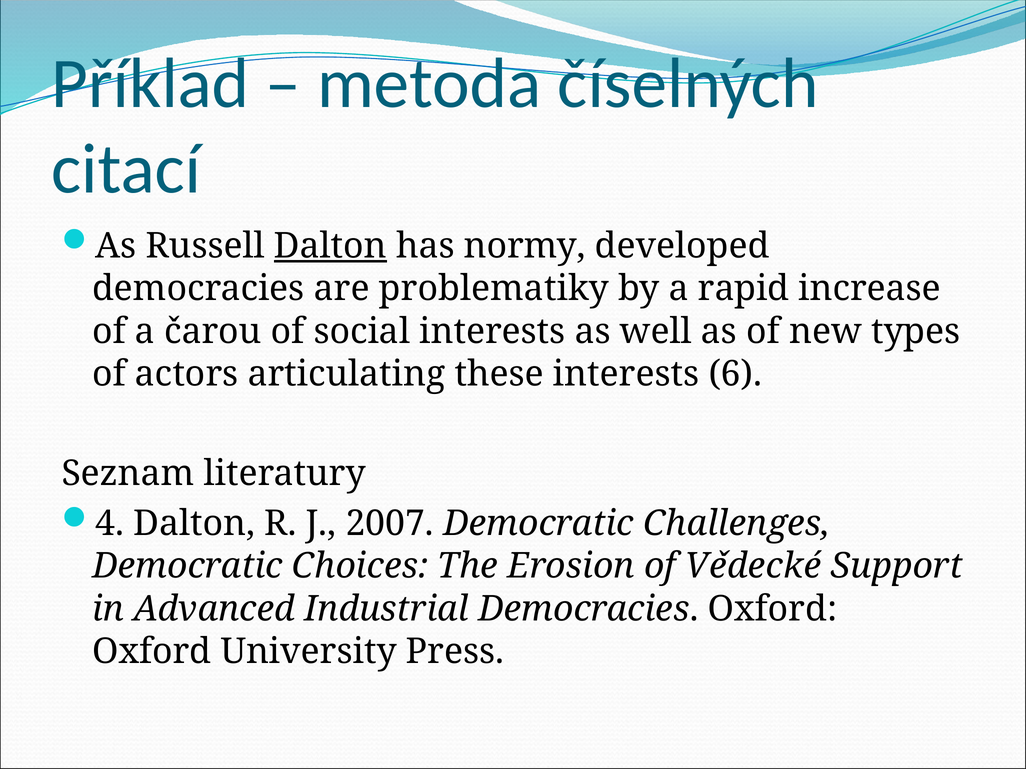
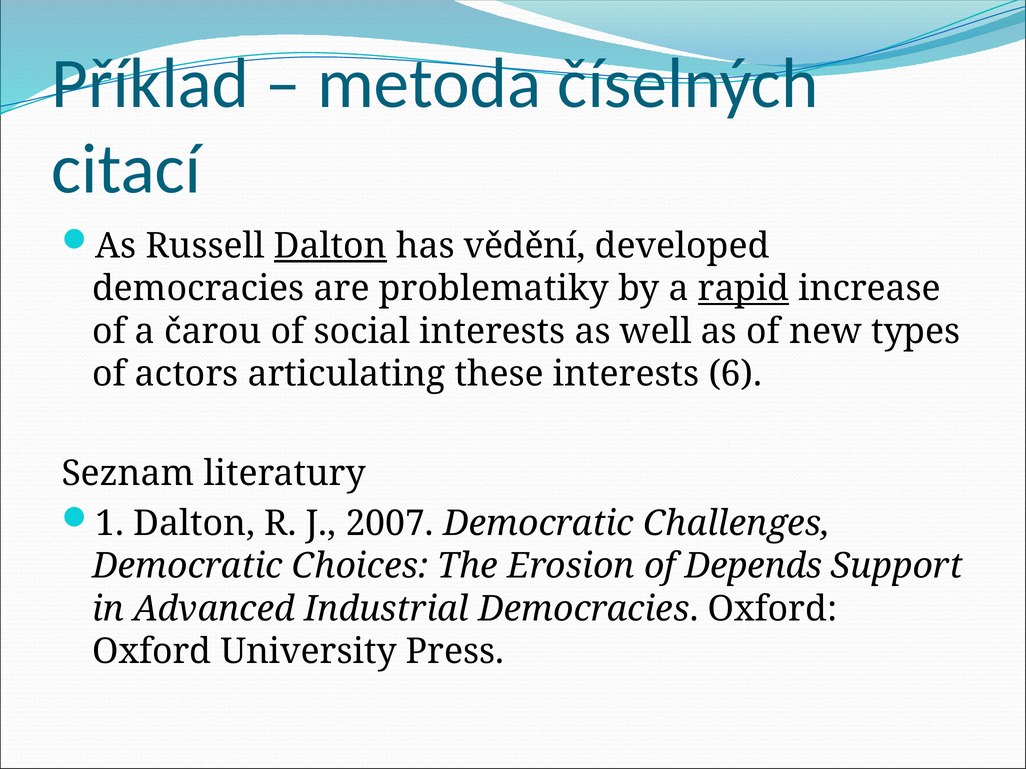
normy: normy -> vědění (525, 246)
rapid underline: none -> present (744, 289)
4: 4 -> 1 (110, 524)
Vědecké: Vědecké -> Depends (754, 567)
